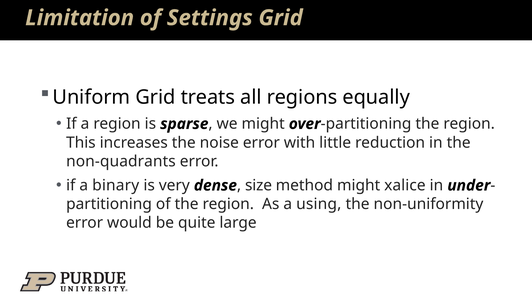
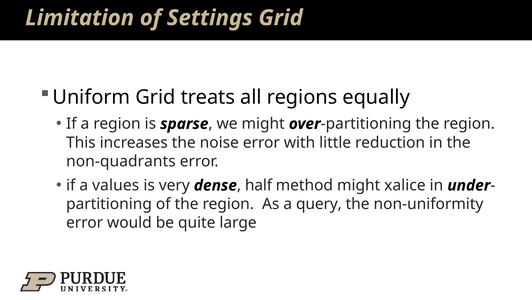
binary: binary -> values (116, 185)
size: size -> half (259, 185)
using: using -> query (319, 204)
